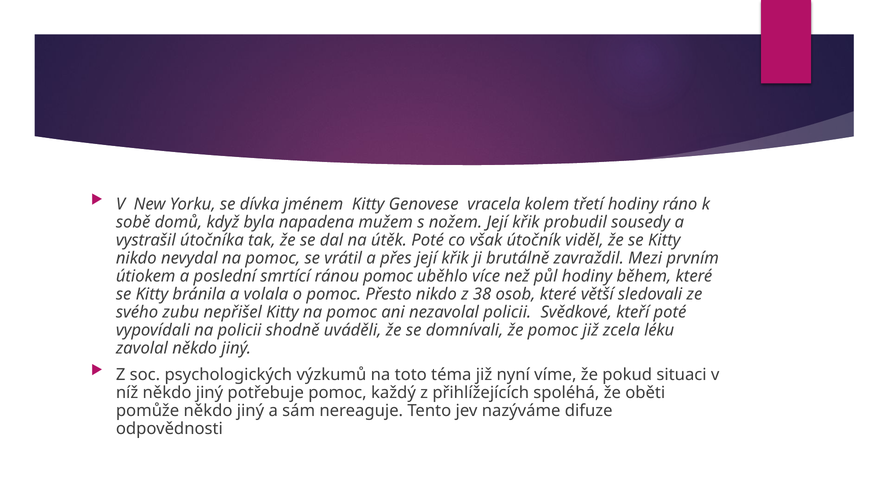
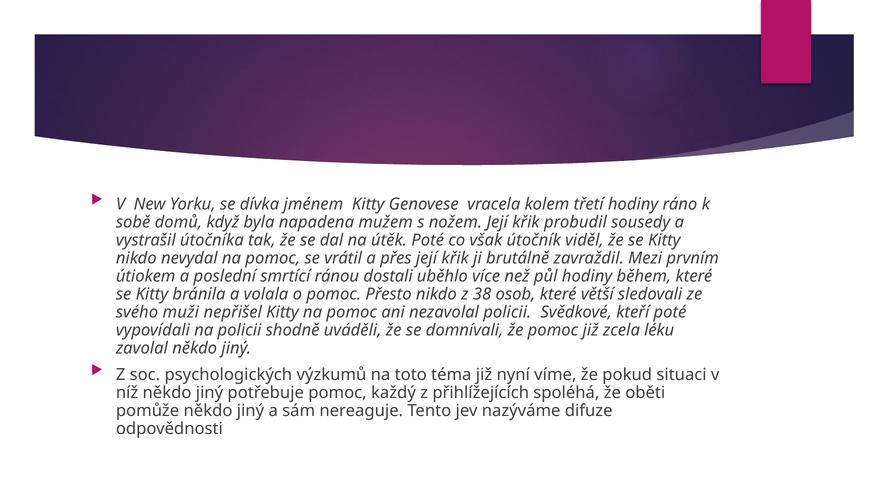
ránou pomoc: pomoc -> dostali (388, 276)
zubu: zubu -> muži (181, 312)
